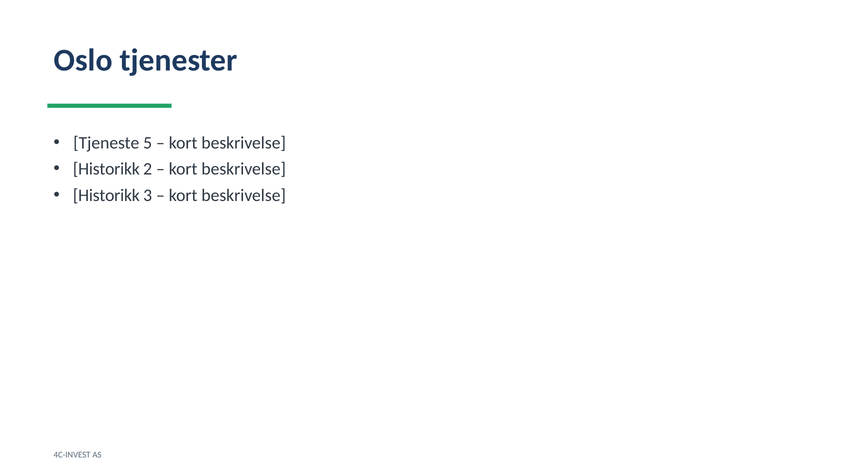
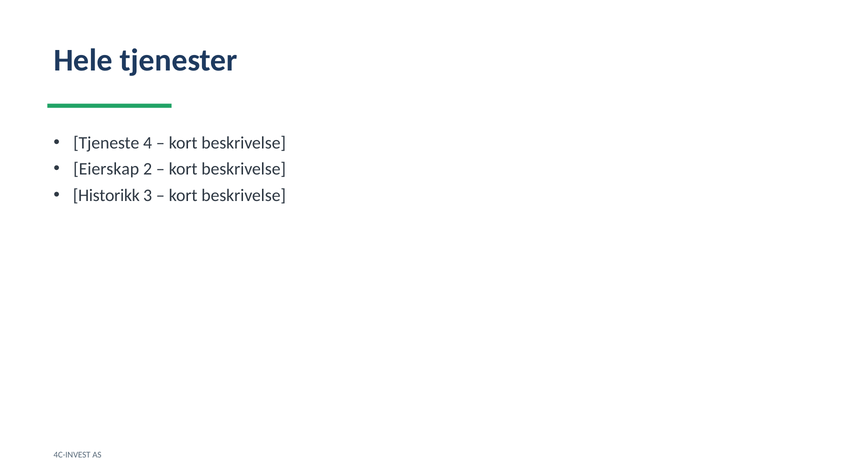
Oslo: Oslo -> Hele (83, 60)
5: 5 -> 4 (148, 143)
Historikk: Historikk -> Eierskap (106, 169)
